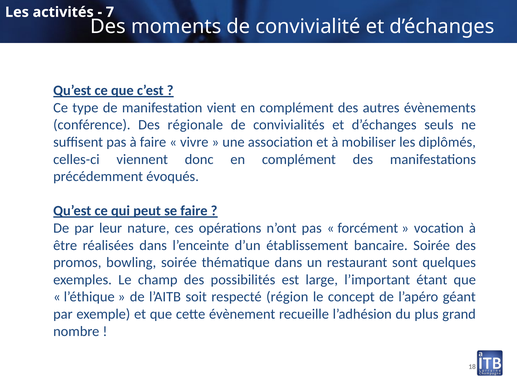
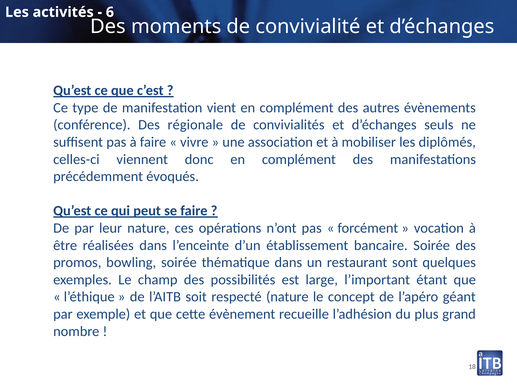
7: 7 -> 6 (110, 12)
respecté région: région -> nature (287, 297)
